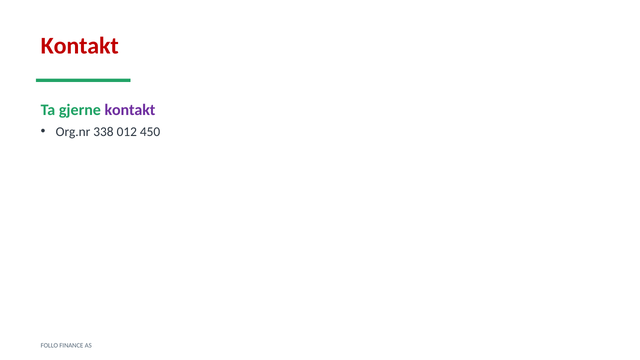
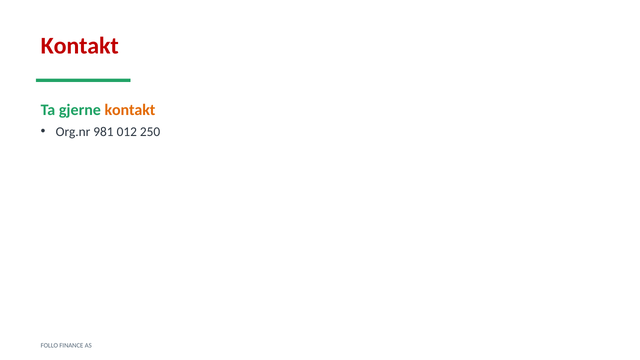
kontakt colour: purple -> orange (130, 110)
338: 338 -> 981 (103, 132)
450: 450 -> 250 (150, 132)
